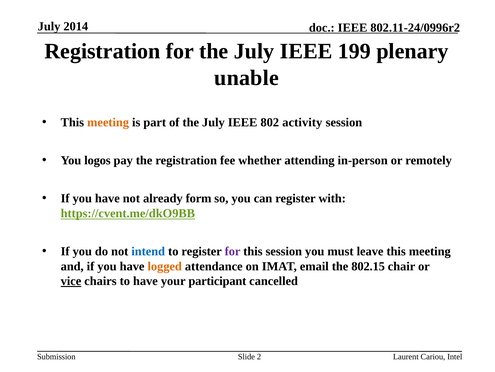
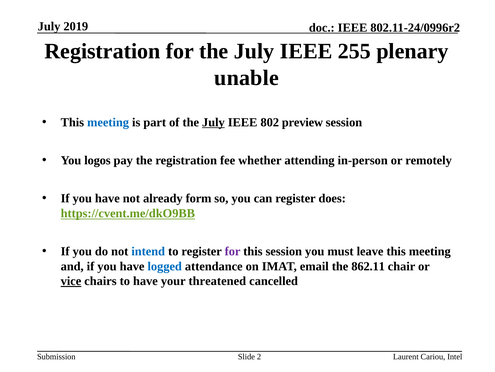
2014: 2014 -> 2019 (76, 26)
199: 199 -> 255 (354, 51)
meeting colour: orange -> blue (108, 122)
July underline: none -> present (213, 122)
activity: activity -> preview (302, 122)
with: with -> does (332, 198)
logged colour: orange -> blue (165, 266)
802.15: 802.15 -> 862.11 (368, 266)
participant: participant -> threatened (217, 281)
